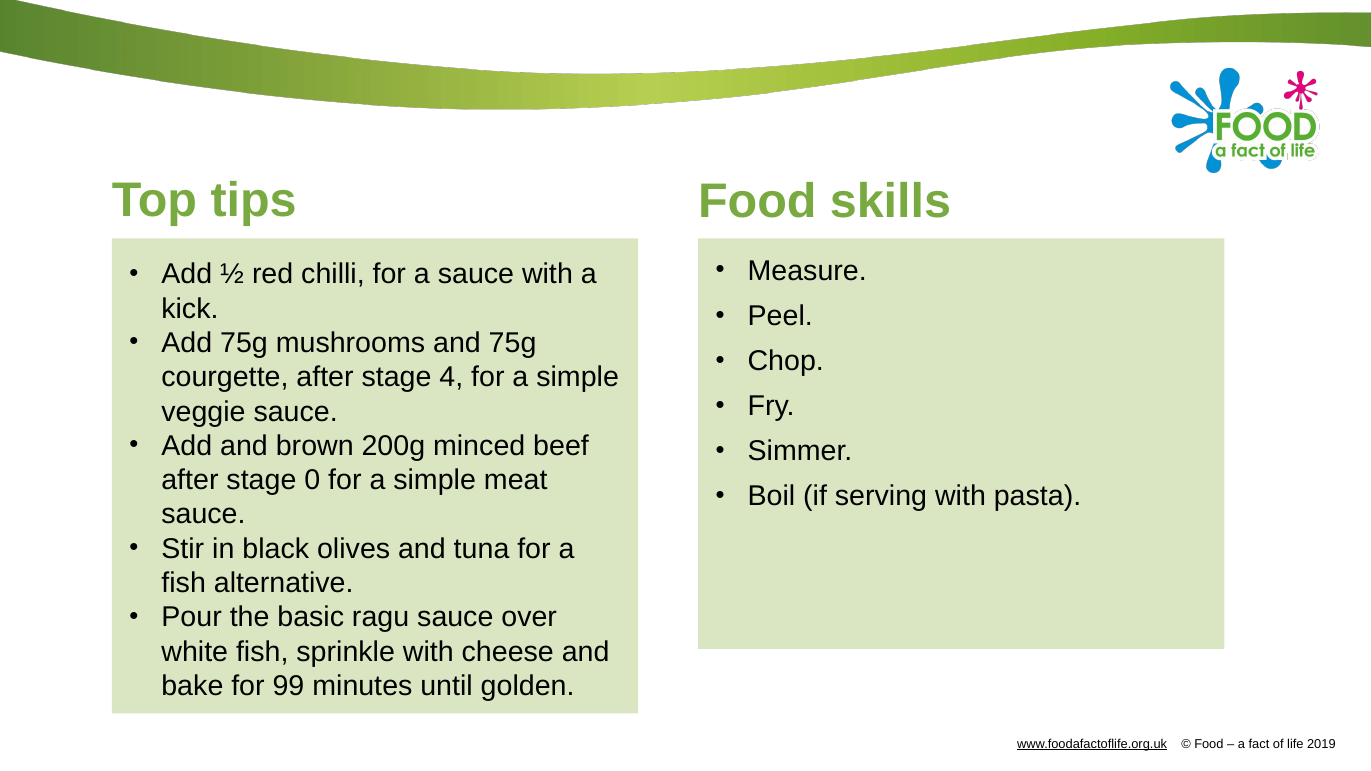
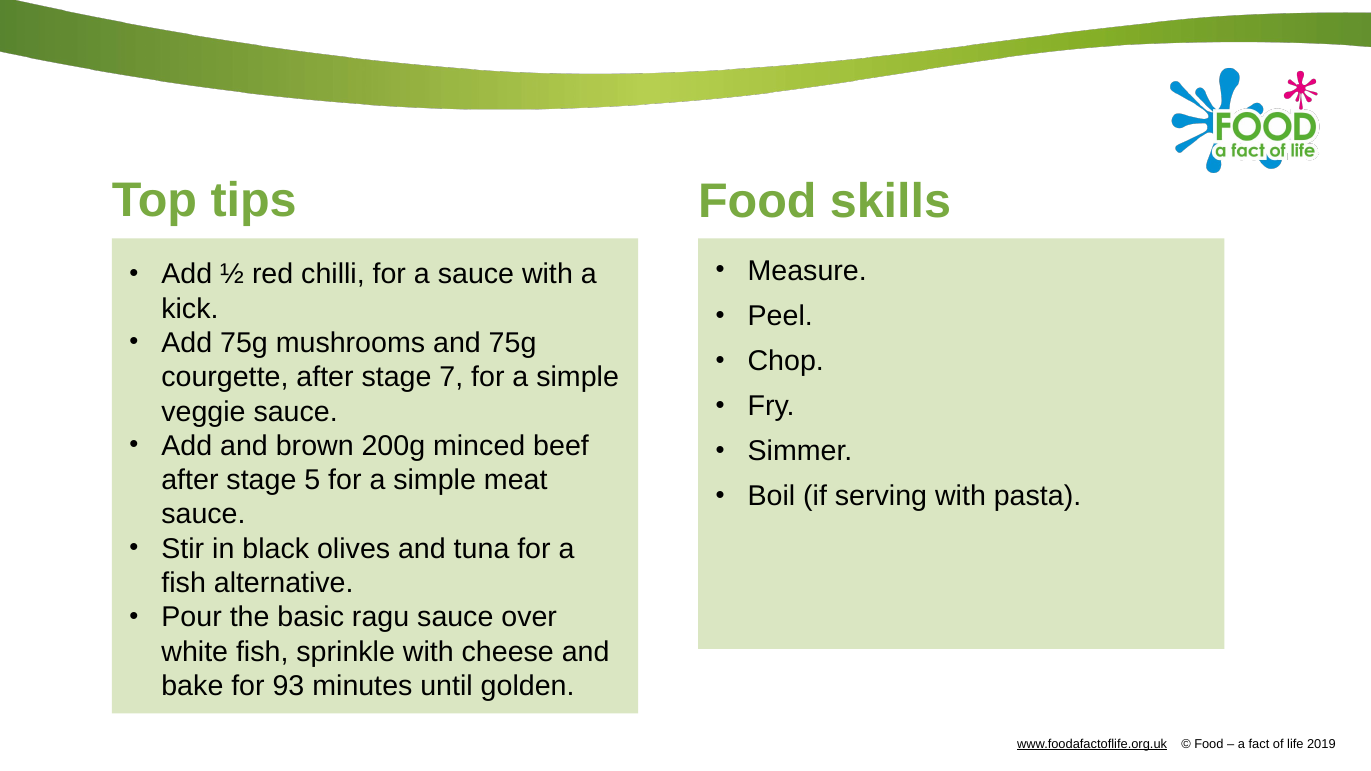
4: 4 -> 7 (451, 377)
0: 0 -> 5 (312, 480)
99: 99 -> 93 (288, 686)
